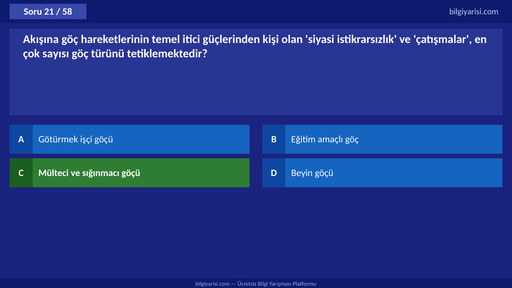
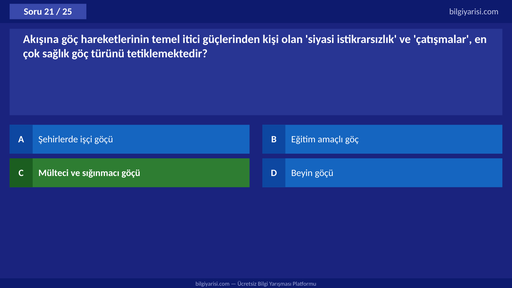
58: 58 -> 25 (67, 12)
sayısı: sayısı -> sağlık (56, 54)
Götürmek: Götürmek -> Şehirlerde (58, 139)
